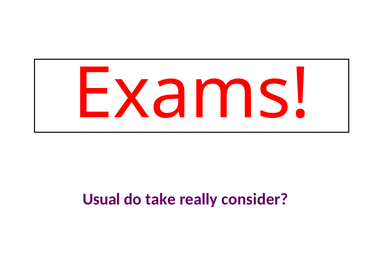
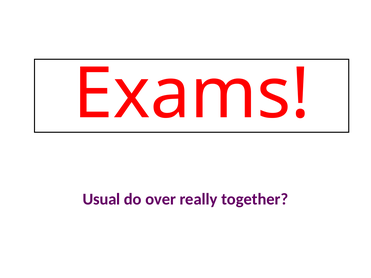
take: take -> over (161, 199)
consider: consider -> together (255, 199)
